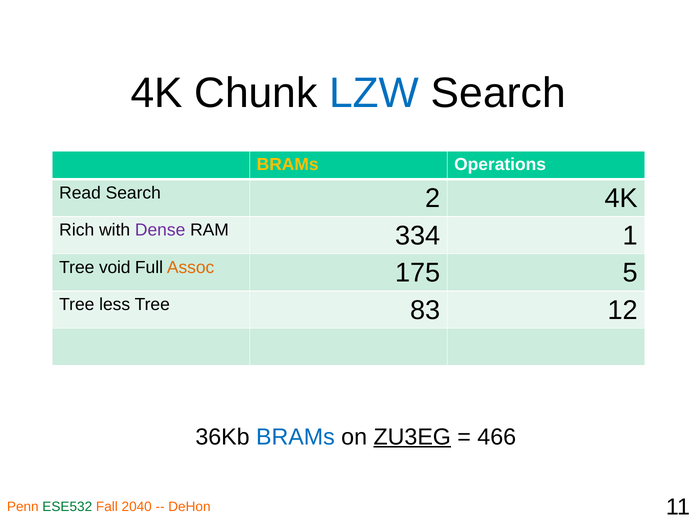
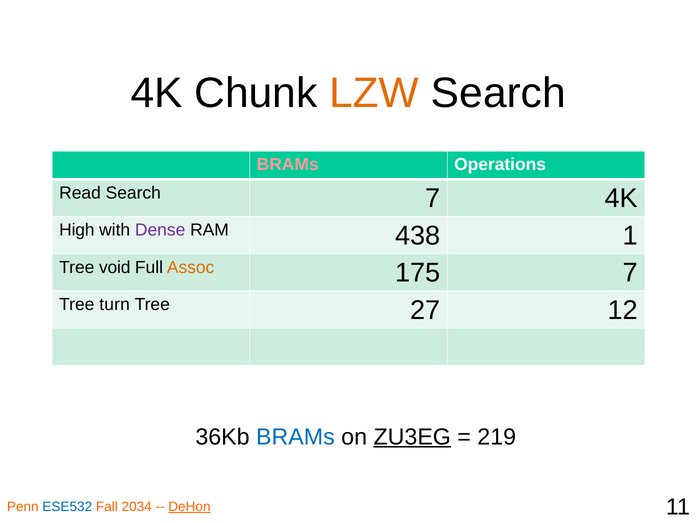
LZW colour: blue -> orange (374, 93)
BRAMs colour: yellow -> pink (288, 165)
Search 2: 2 -> 7 (433, 198)
Rich: Rich -> High (77, 230)
334: 334 -> 438 (418, 236)
175 5: 5 -> 7 (630, 273)
less: less -> turn (115, 304)
83: 83 -> 27 (425, 310)
466: 466 -> 219 (497, 437)
ESE532 colour: green -> blue (67, 506)
2040: 2040 -> 2034 (137, 506)
DeHon underline: none -> present (189, 506)
